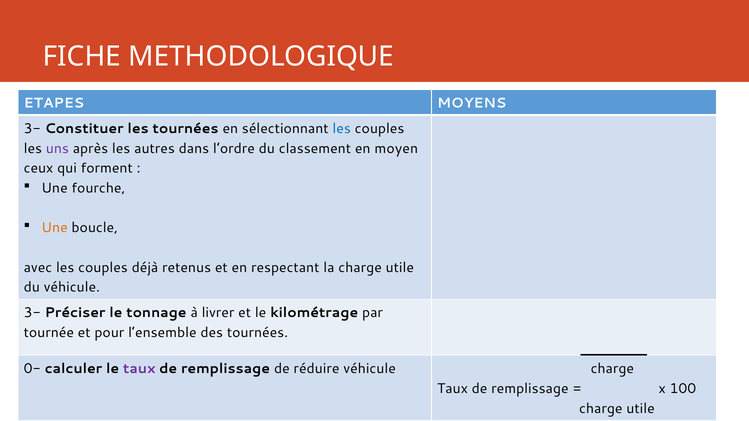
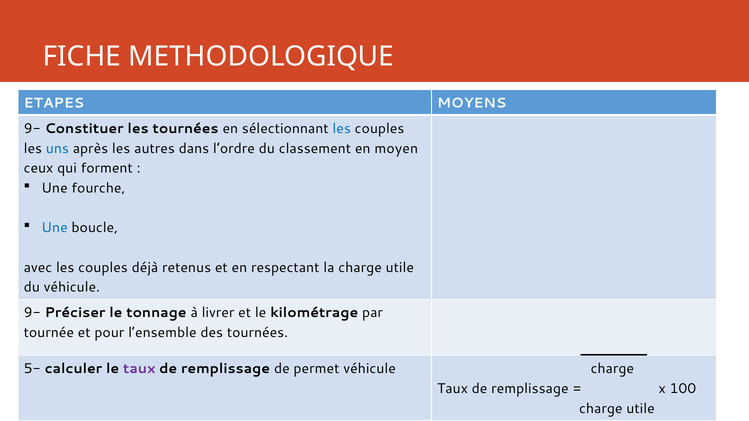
3-: 3- -> 9- (32, 129)
uns colour: purple -> blue (57, 149)
Une colour: orange -> blue (54, 228)
3-: 3- -> 9- (32, 313)
0-: 0- -> 5- (32, 369)
réduire: réduire -> permet (316, 369)
